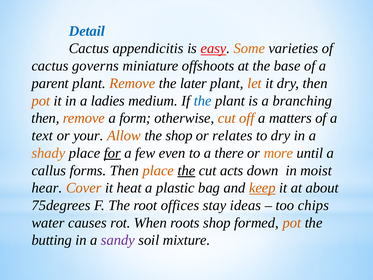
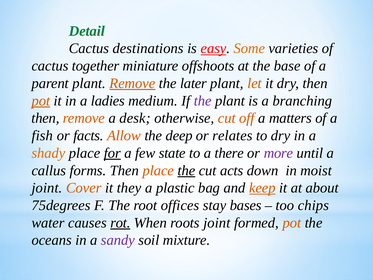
Detail colour: blue -> green (87, 31)
appendicitis: appendicitis -> destinations (148, 48)
governs: governs -> together (96, 66)
Remove underline: none -> present (132, 83)
pot underline: none -> present (41, 101)
the colour: blue -> purple (203, 101)
form: form -> desk (135, 118)
text: text -> fish (42, 135)
your: your -> facts (88, 135)
the shop: shop -> deep (179, 135)
even: even -> state (172, 153)
more colour: orange -> purple (278, 153)
hear: hear -> joint (47, 188)
heat: heat -> they (129, 188)
ideas: ideas -> bases (246, 205)
rot underline: none -> present (120, 223)
roots shop: shop -> joint (217, 223)
butting: butting -> oceans (52, 240)
